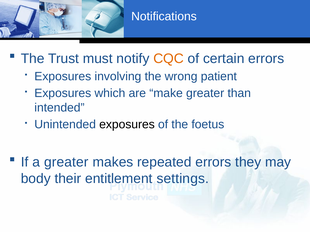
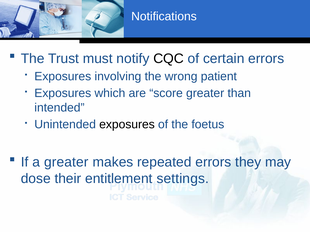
CQC colour: orange -> black (169, 59)
make: make -> score (166, 93)
body: body -> dose (36, 179)
